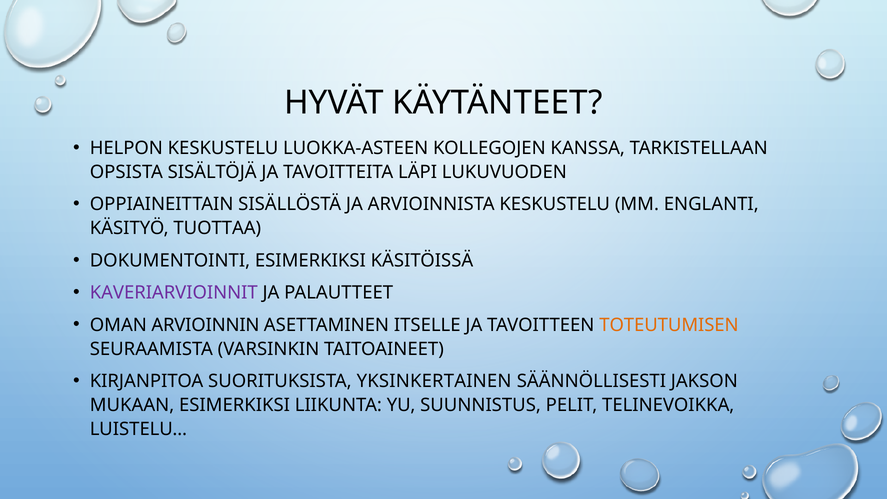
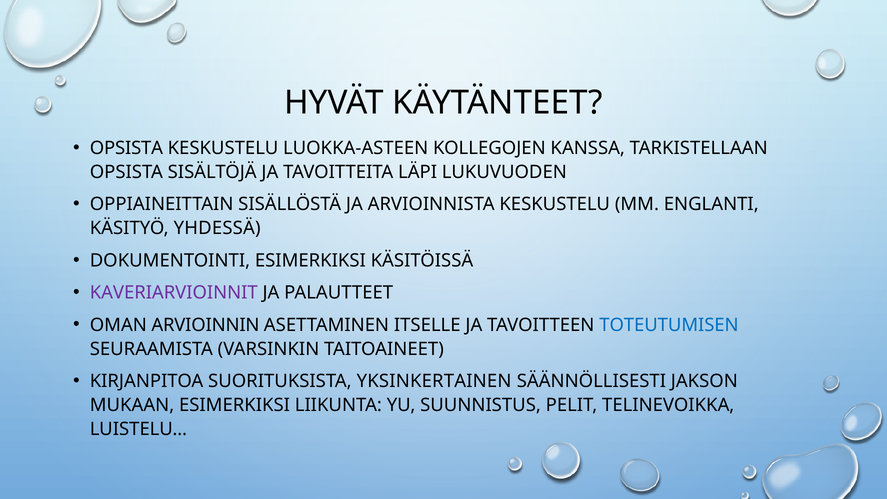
HELPON: HELPON -> OPSISTA (126, 148)
TUOTTAA: TUOTTAA -> YHDESSÄ (217, 228)
TOTEUTUMISEN colour: orange -> blue (669, 325)
